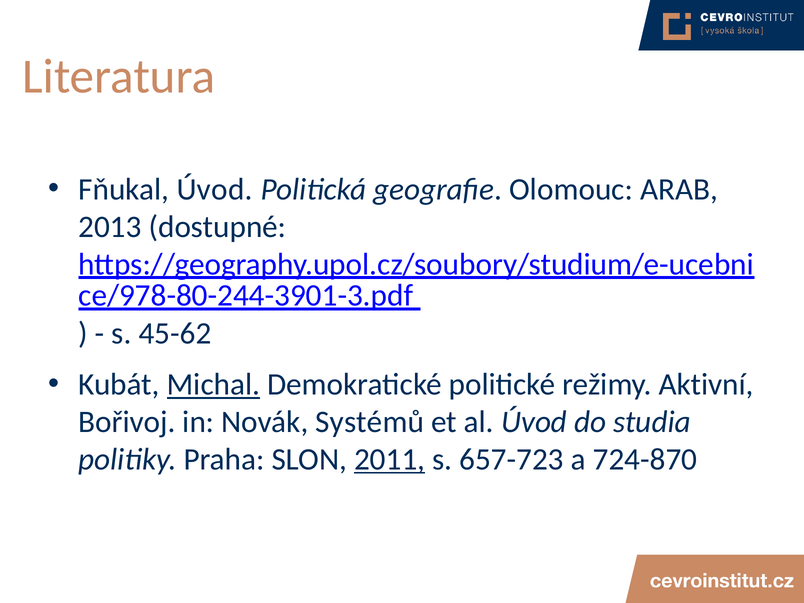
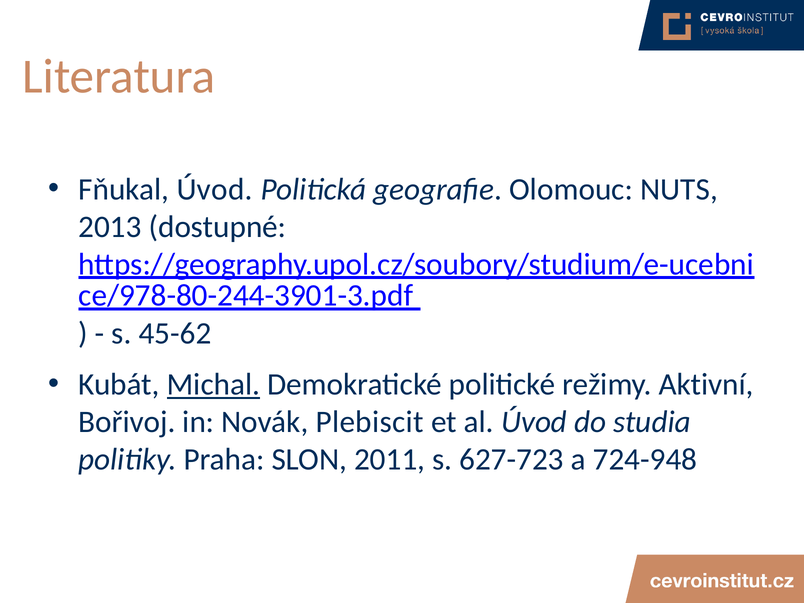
ARAB: ARAB -> NUTS (679, 189)
Systémů: Systémů -> Plebiscit (370, 422)
2011 underline: present -> none (390, 459)
657-723: 657-723 -> 627-723 (512, 459)
724-870: 724-870 -> 724-948 (645, 459)
